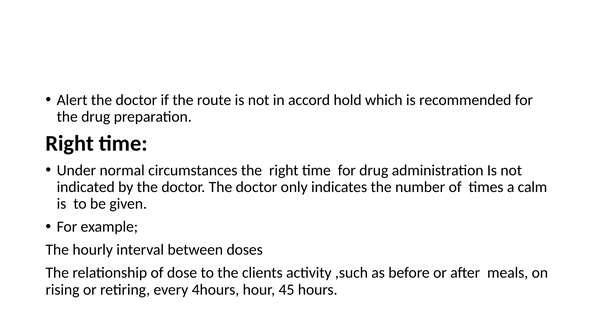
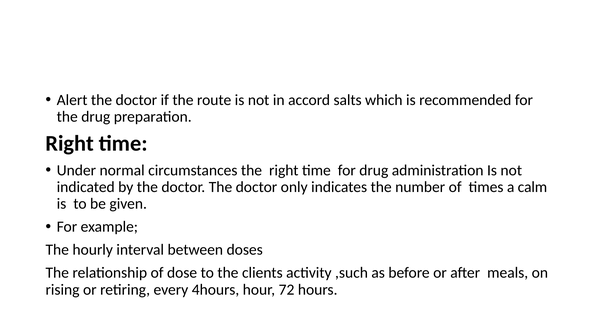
hold: hold -> salts (348, 100)
45: 45 -> 72 (287, 289)
